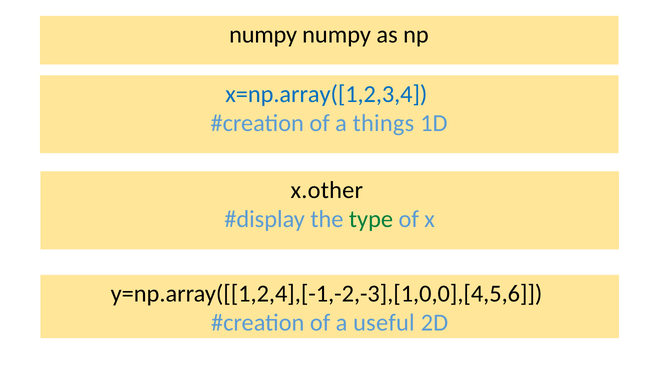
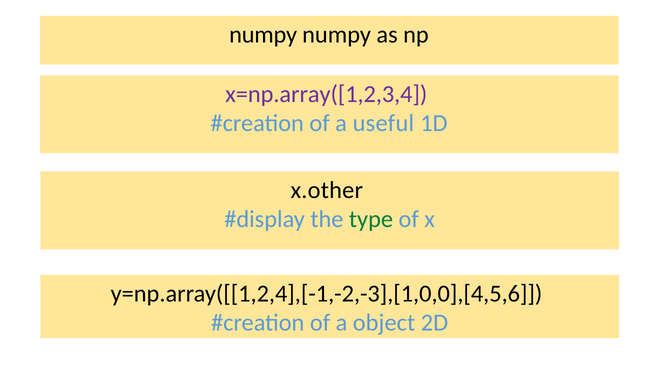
x=np.array([1,2,3,4 colour: blue -> purple (326, 94)
things: things -> useful (383, 123)
useful: useful -> object (384, 323)
